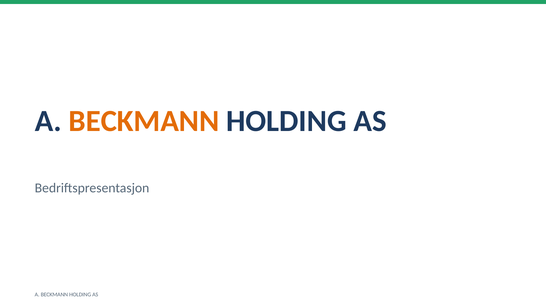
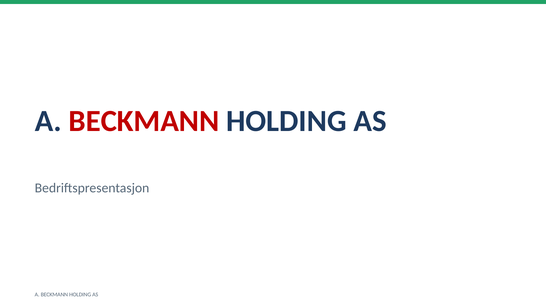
BECKMANN colour: orange -> red (144, 121)
